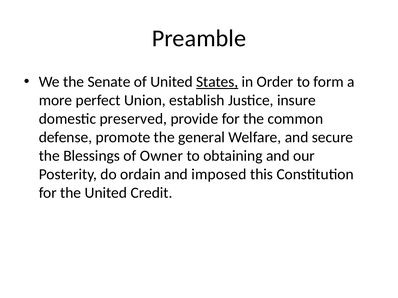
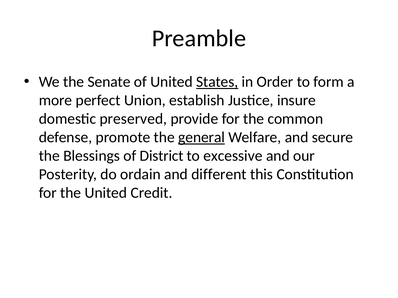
general underline: none -> present (202, 138)
Owner: Owner -> District (162, 156)
obtaining: obtaining -> excessive (233, 156)
imposed: imposed -> different (219, 175)
